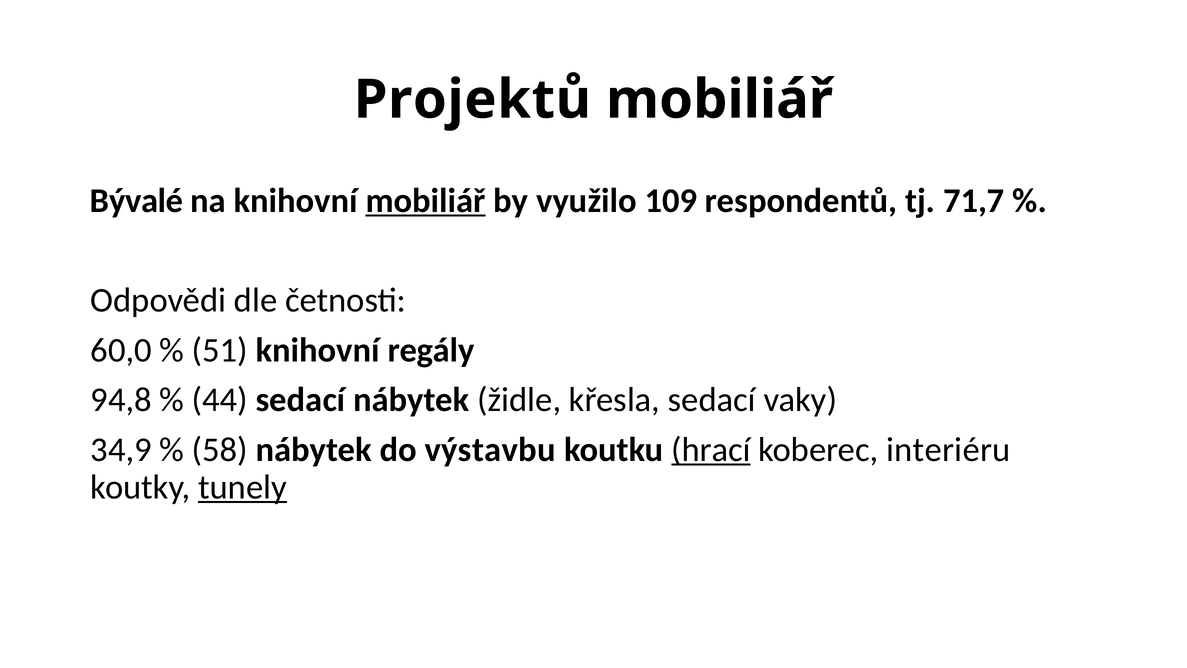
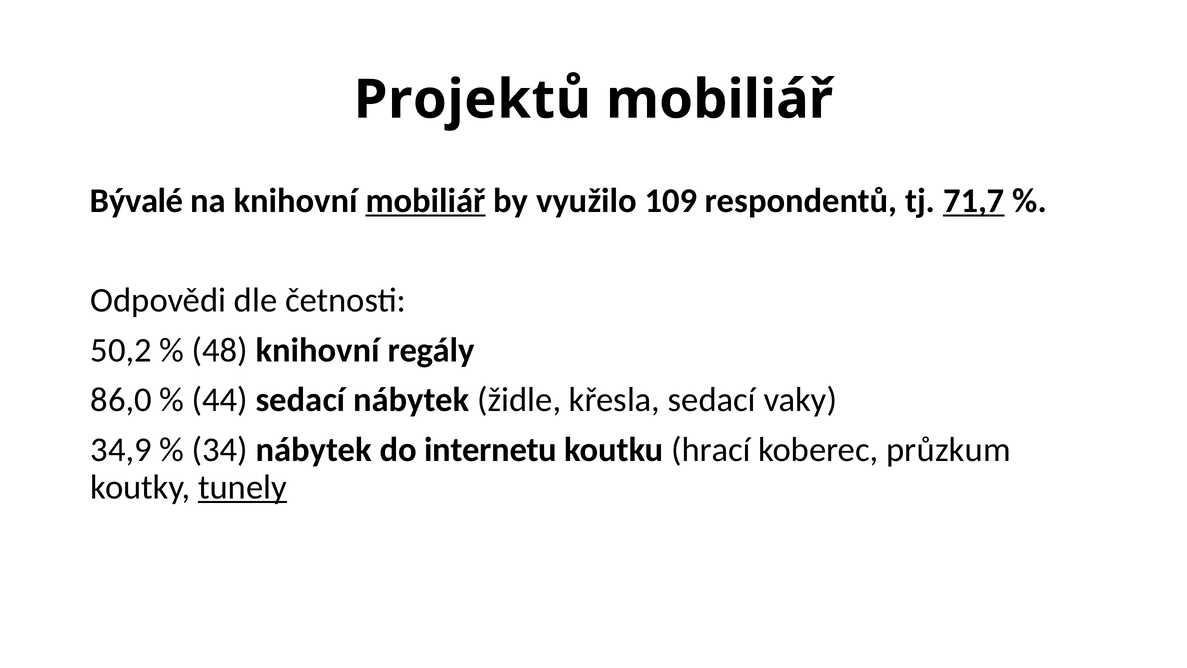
71,7 underline: none -> present (974, 201)
60,0: 60,0 -> 50,2 (121, 350)
51: 51 -> 48 (220, 350)
94,8: 94,8 -> 86,0 (121, 400)
58: 58 -> 34 (220, 450)
výstavbu: výstavbu -> internetu (491, 450)
hrací underline: present -> none (711, 450)
interiéru: interiéru -> průzkum (948, 450)
